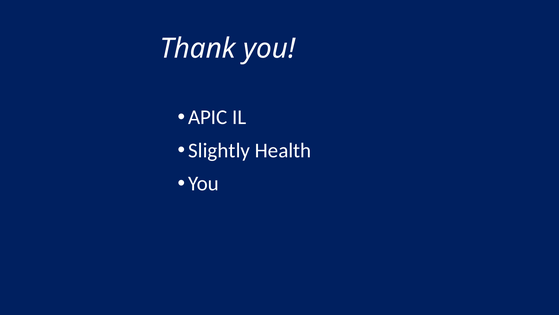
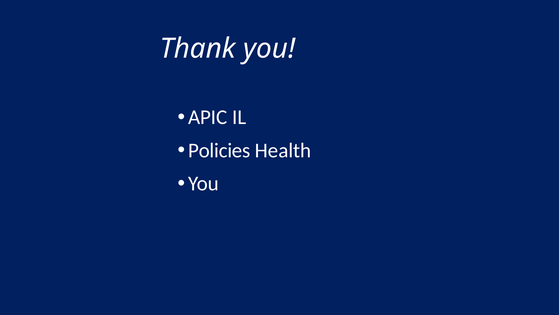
Slightly: Slightly -> Policies (219, 150)
